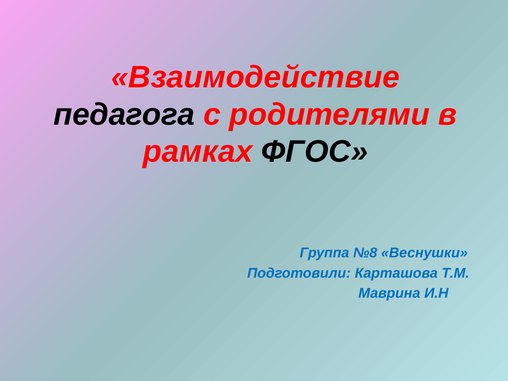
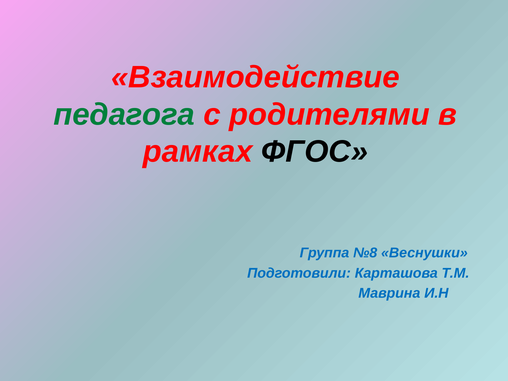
педагога colour: black -> green (124, 114)
